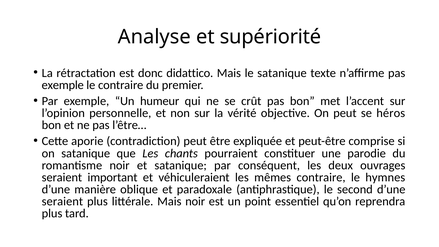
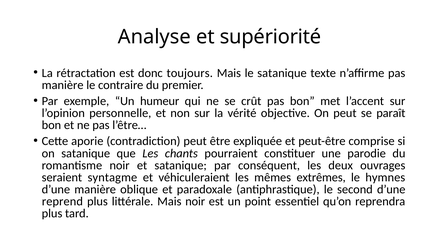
didattico: didattico -> toujours (190, 73)
exemple: exemple -> manière (63, 85)
héros: héros -> paraît (391, 113)
important: important -> syntagme (112, 177)
mêmes contraire: contraire -> extrêmes (321, 177)
seraient: seraient -> reprend (62, 201)
